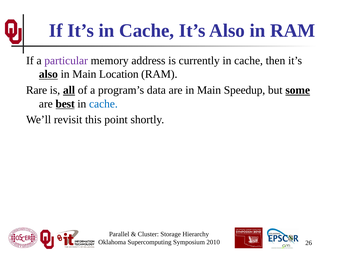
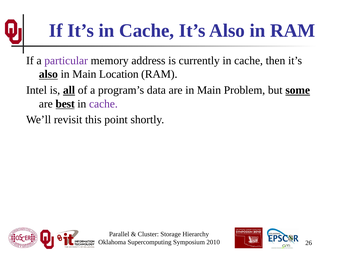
Rare: Rare -> Intel (37, 90)
Speedup: Speedup -> Problem (244, 90)
cache colour: blue -> purple (103, 104)
